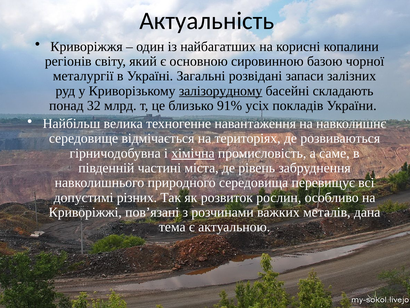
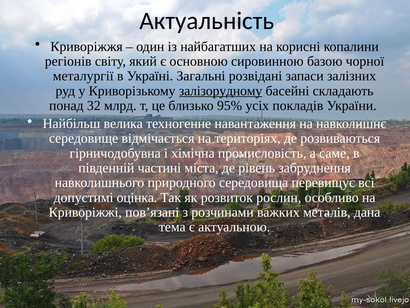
91%: 91% -> 95% (230, 105)
хімічна underline: present -> none (193, 153)
різних: різних -> оцінка (137, 197)
